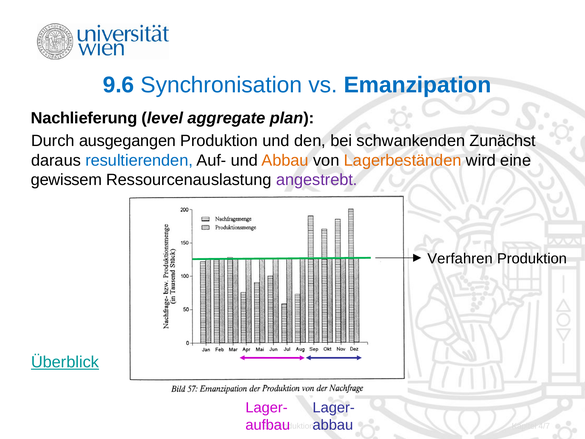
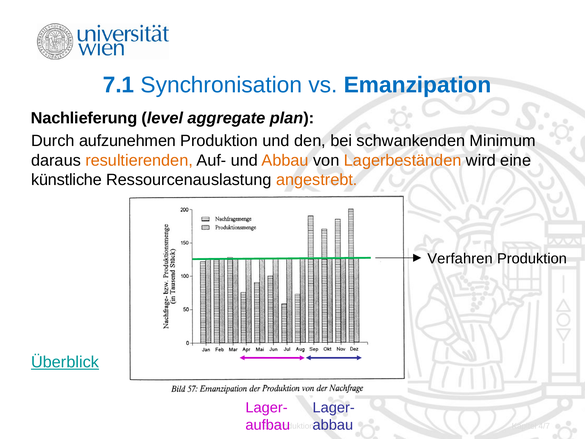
9.6: 9.6 -> 7.1 (119, 85)
ausgegangen: ausgegangen -> aufzunehmen (127, 141)
Zunächst: Zunächst -> Minimum (503, 141)
resultierenden colour: blue -> orange (139, 160)
gewissem: gewissem -> künstliche (66, 180)
angestrebt colour: purple -> orange (317, 180)
